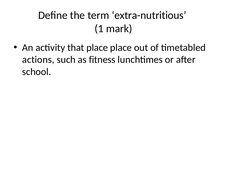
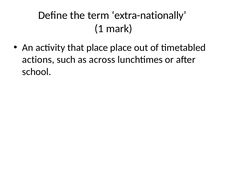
extra-nutritious: extra-nutritious -> extra-nationally (149, 15)
fitness: fitness -> across (102, 60)
